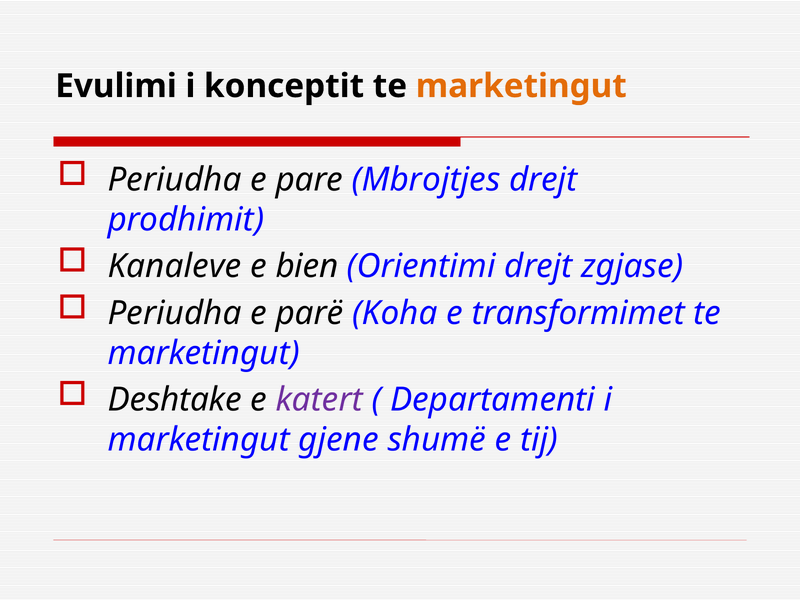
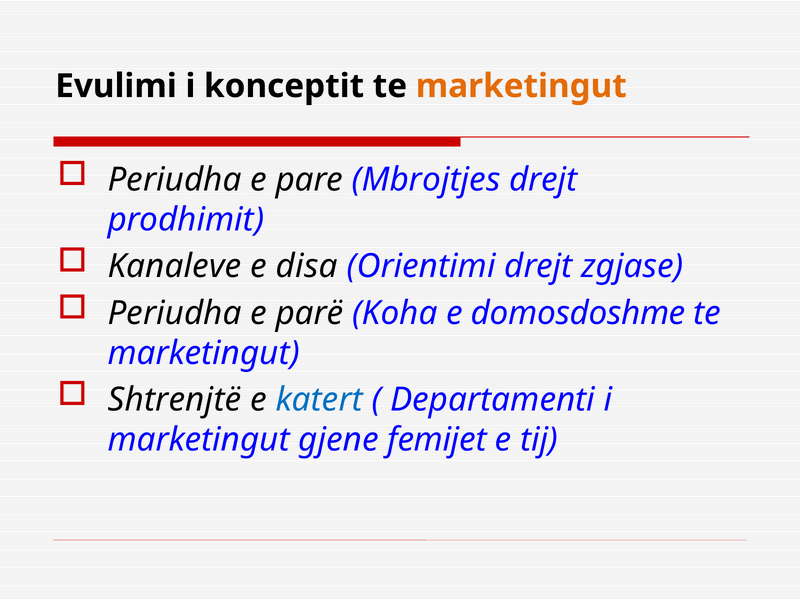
bien: bien -> disa (307, 266)
transformimet: transformimet -> domosdoshme (578, 313)
Deshtake: Deshtake -> Shtrenjtë (174, 400)
katert colour: purple -> blue (319, 400)
shumë: shumë -> femijet (437, 440)
